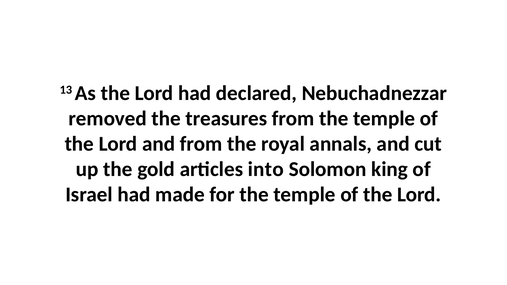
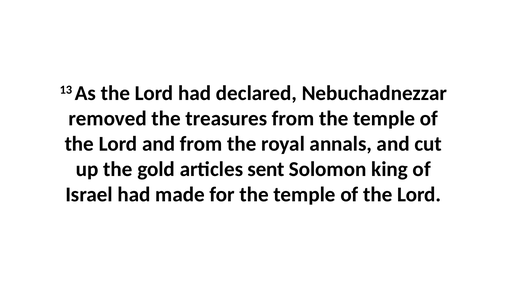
into: into -> sent (266, 169)
